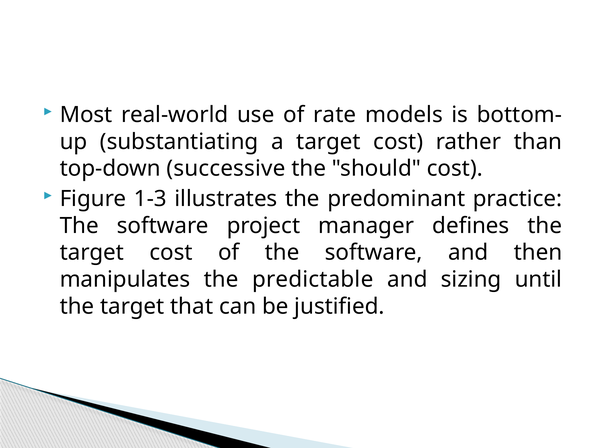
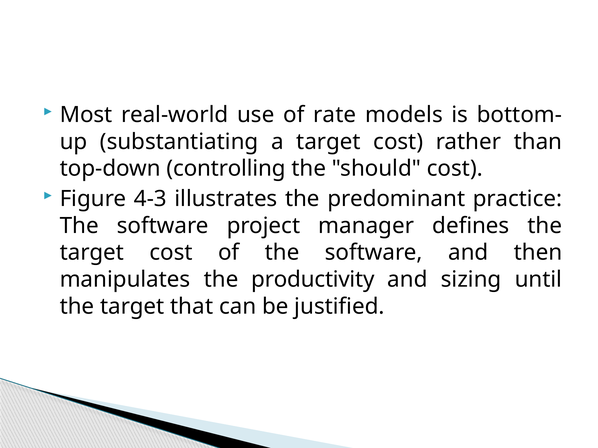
successive: successive -> controlling (226, 169)
1-3: 1-3 -> 4-3 (150, 199)
predictable: predictable -> productivity (313, 280)
